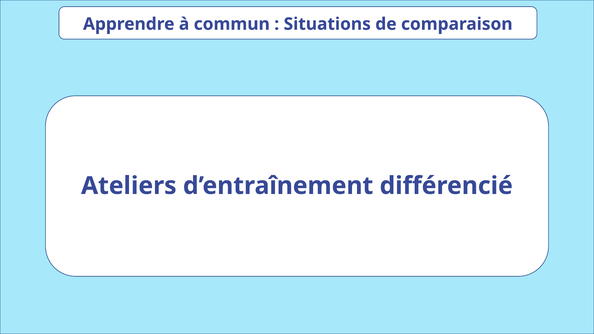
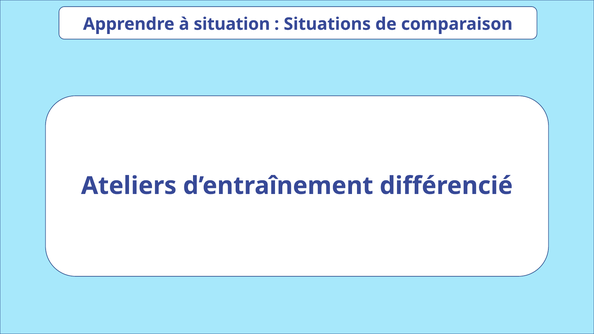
commun: commun -> situation (232, 24)
